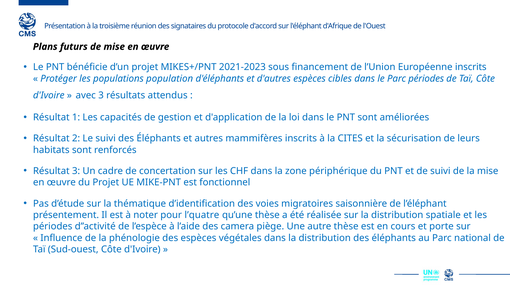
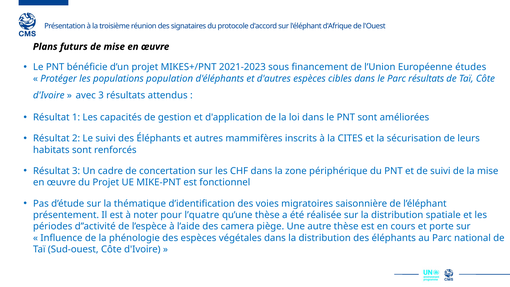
Européenne inscrits: inscrits -> études (471, 67)
Parc périodes: périodes -> résultats (426, 78)
